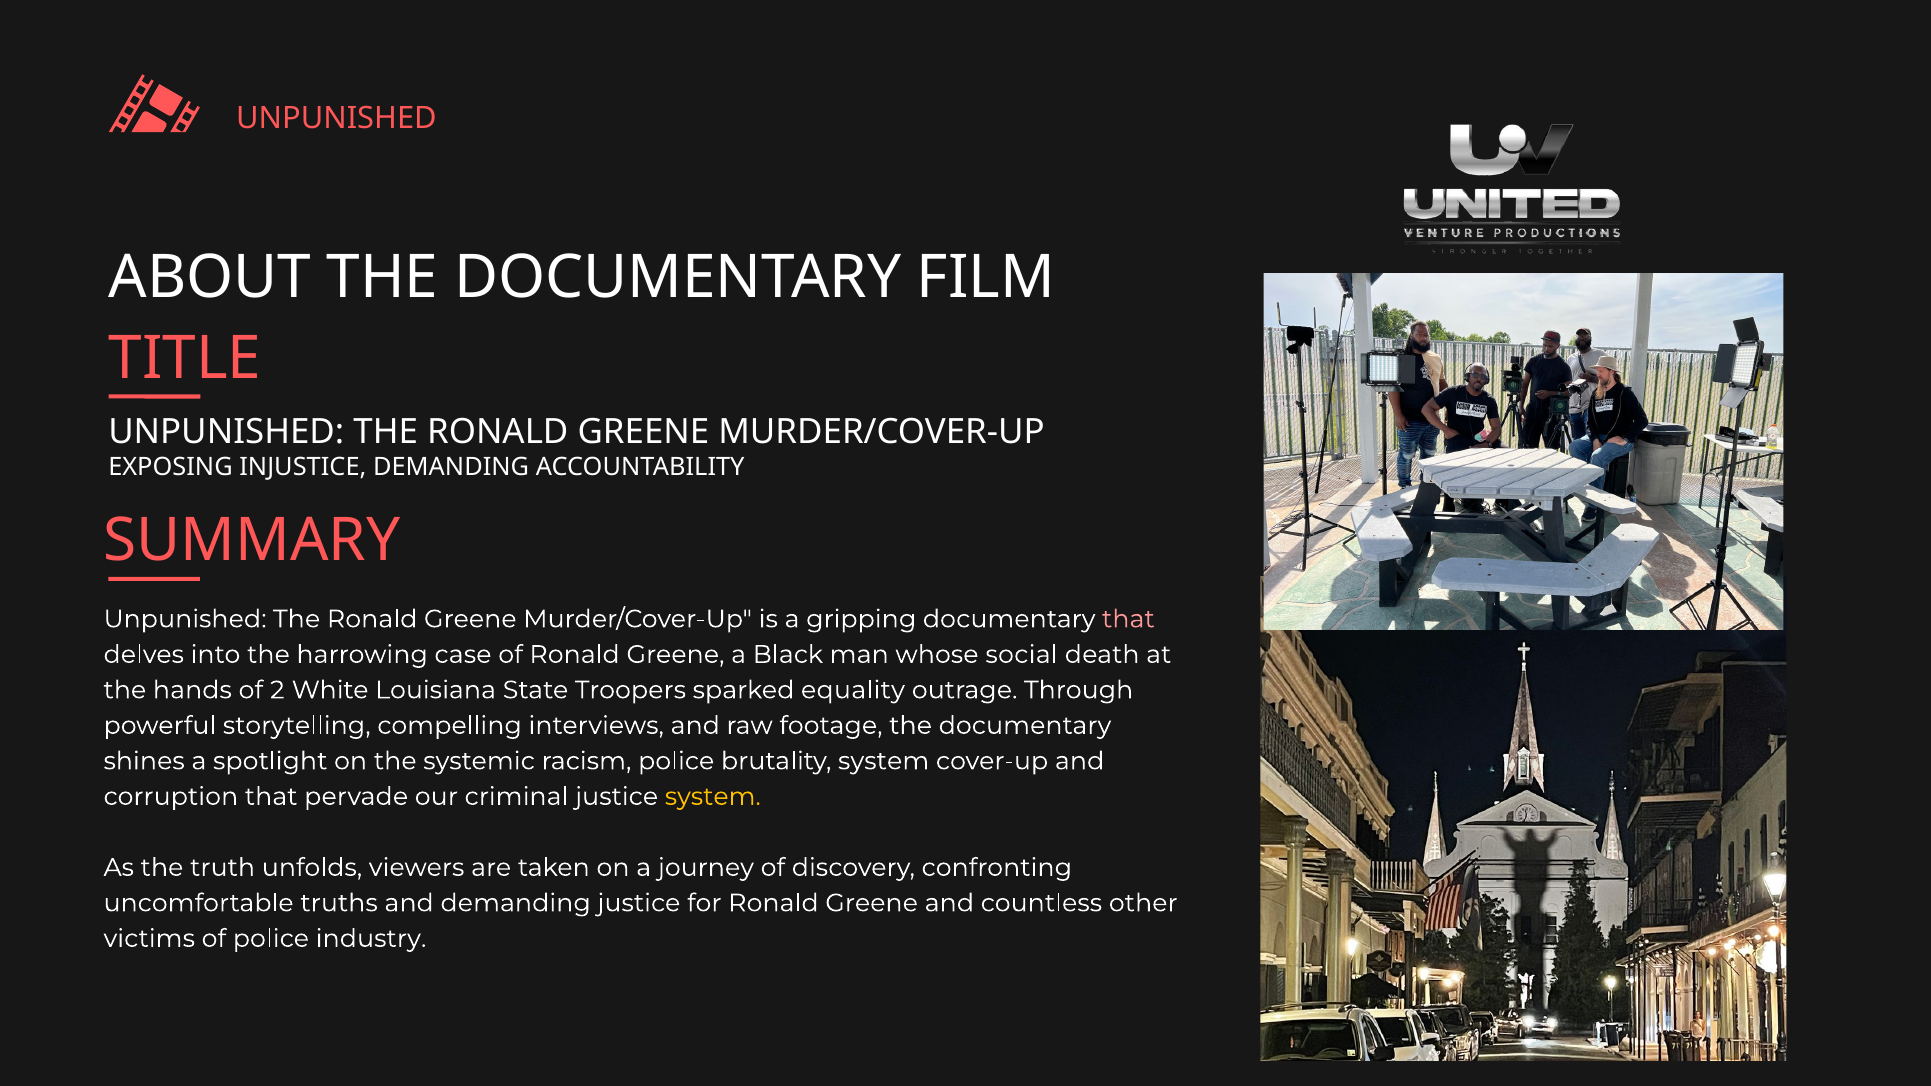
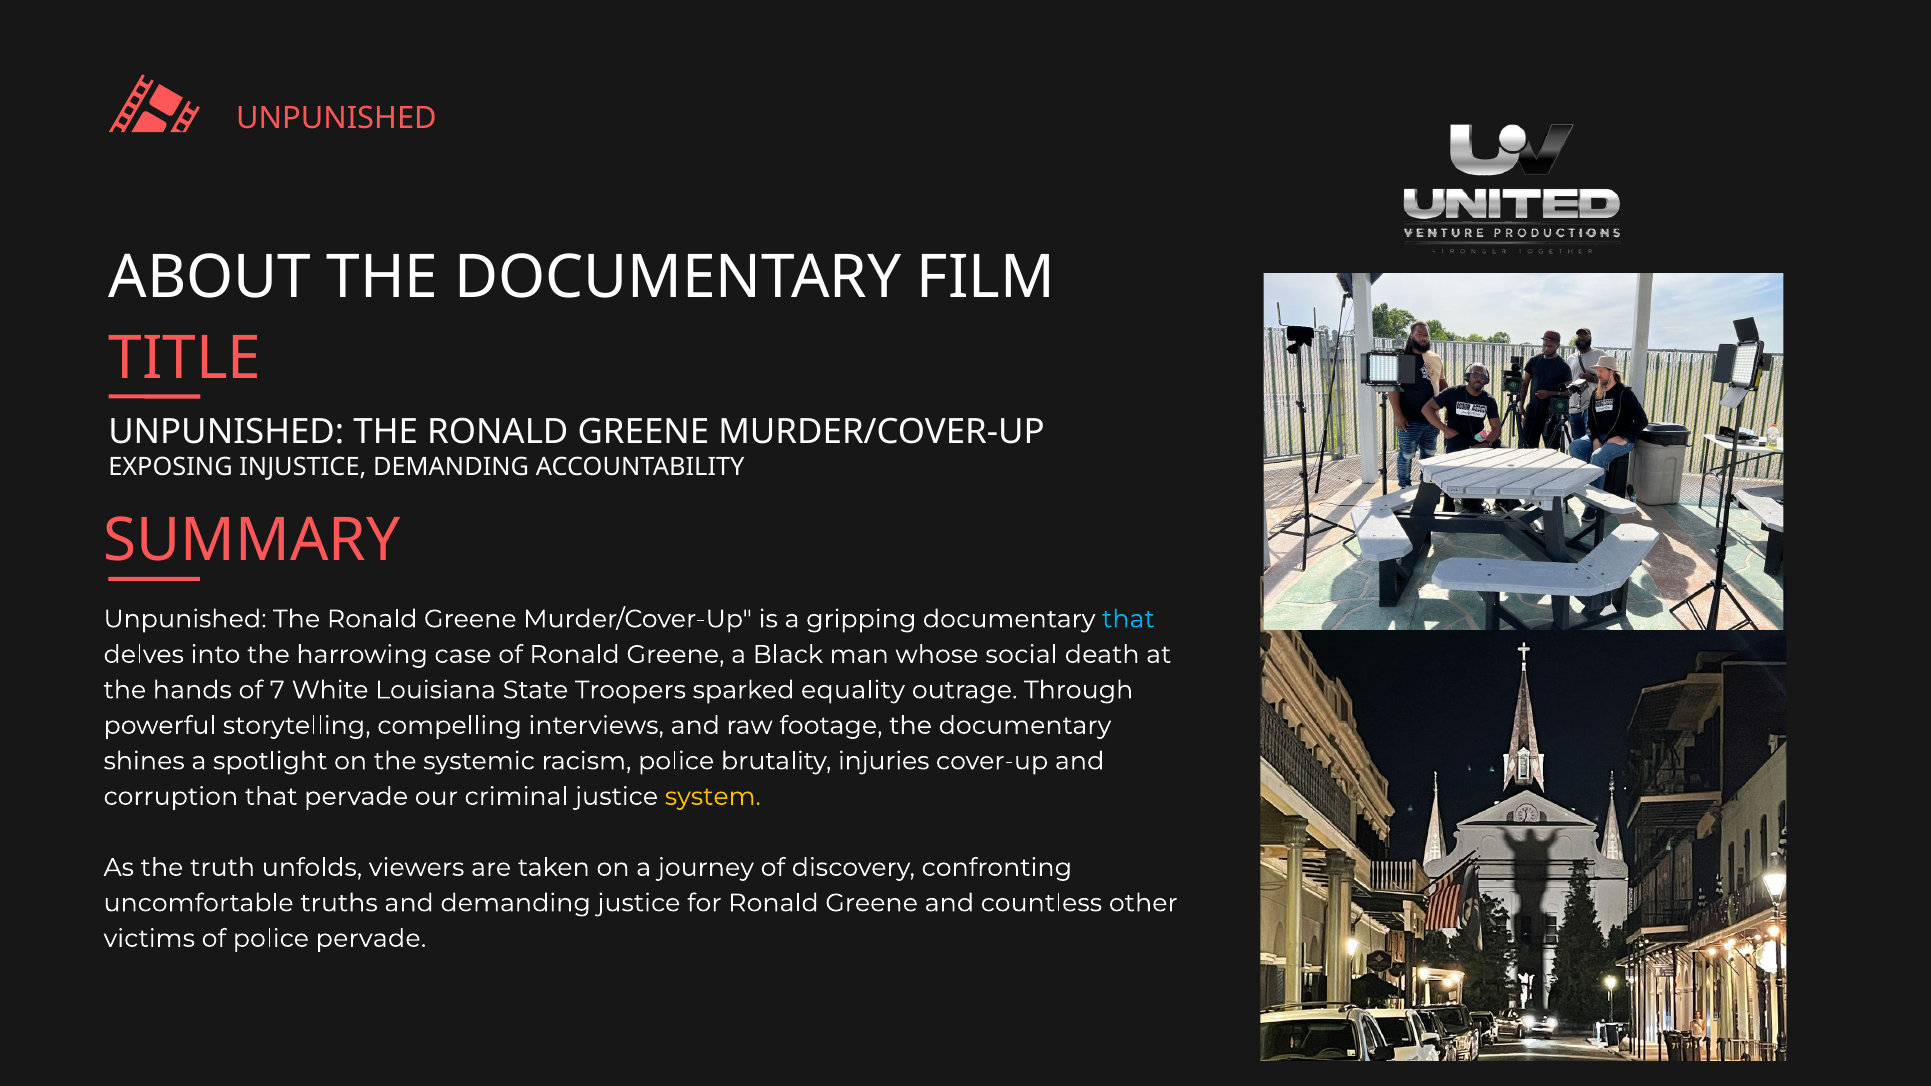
that colour: pink -> light blue (1128, 619)
2: 2 -> 7 (277, 690)
brutality system: system -> injuries (884, 761)
police industry: industry -> pervade (371, 939)
